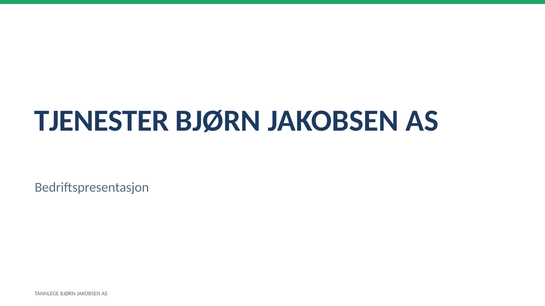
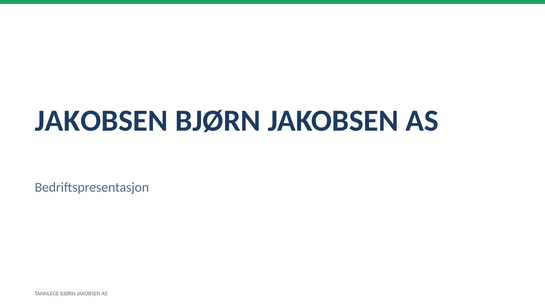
TJENESTER: TJENESTER -> JAKOBSEN (101, 121)
